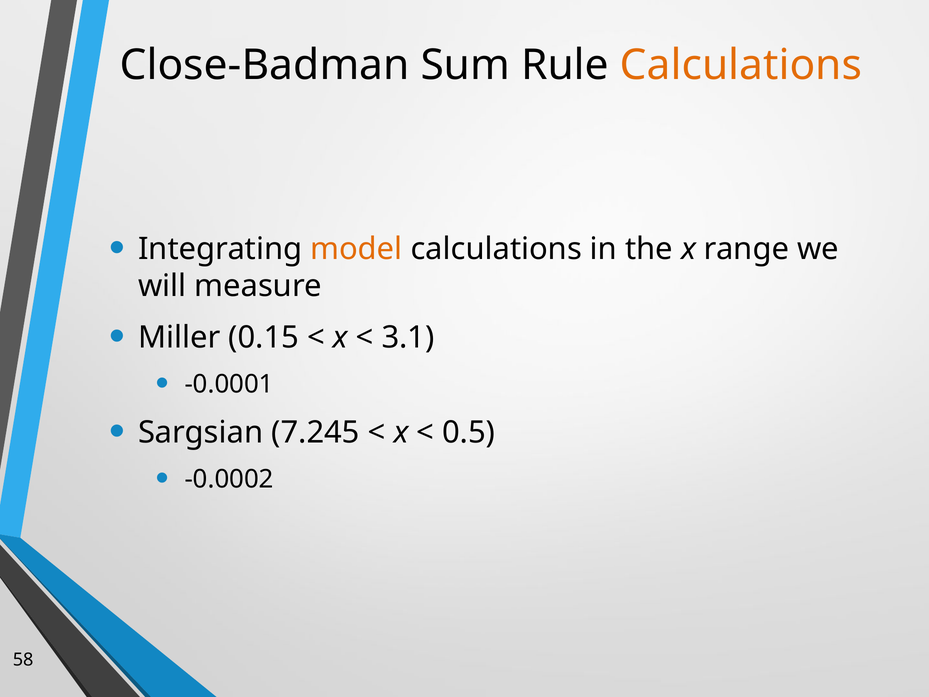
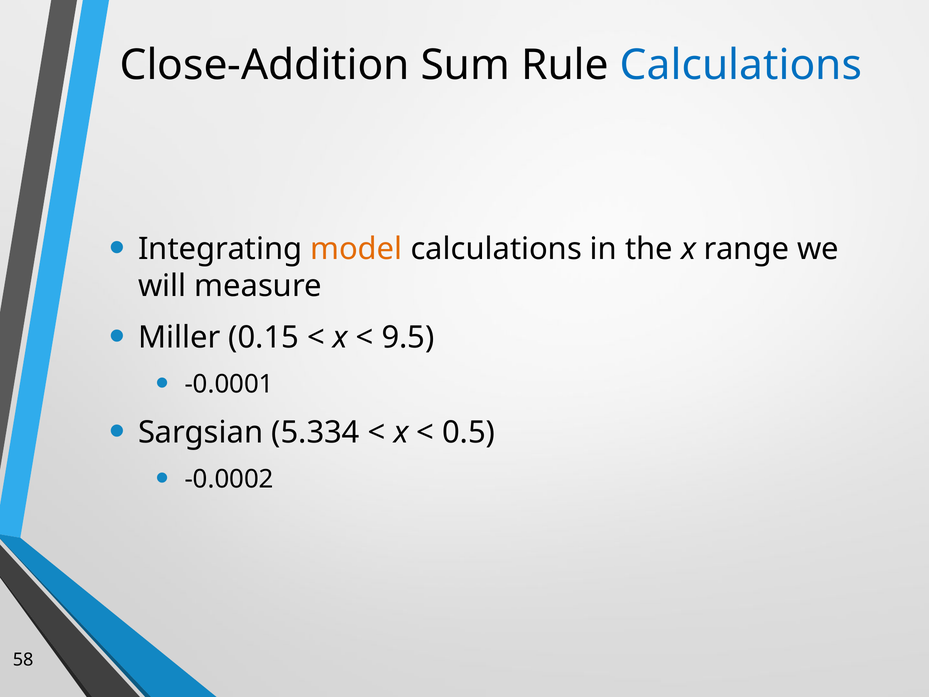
Close-Badman: Close-Badman -> Close-Addition (265, 65)
Calculations colour: orange -> blue (741, 65)
3.1: 3.1 -> 9.5 (408, 337)
7.245: 7.245 -> 5.334 (315, 432)
